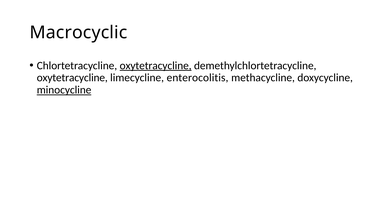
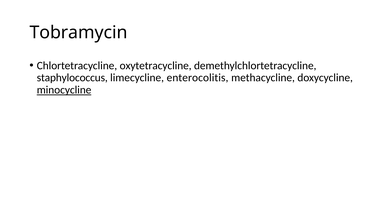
Macrocyclic: Macrocyclic -> Tobramycin (79, 33)
oxytetracycline underline: present -> none (156, 65)
oxytetracycline: oxytetracycline -> staphylococcus (72, 78)
